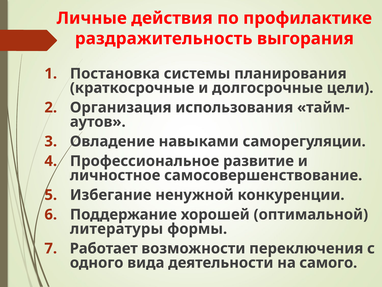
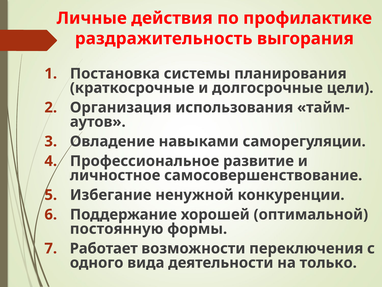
литературы: литературы -> постоянную (117, 228)
самого: самого -> только (328, 262)
